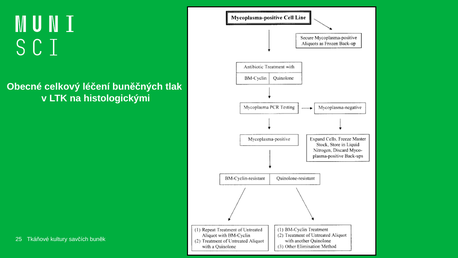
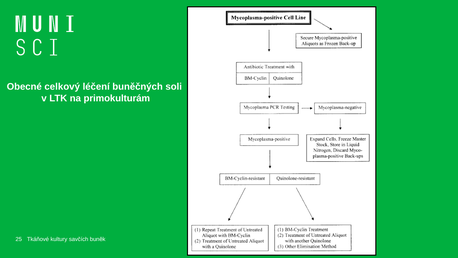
tlak: tlak -> soli (174, 87)
histologickými: histologickými -> primokulturám (117, 98)
